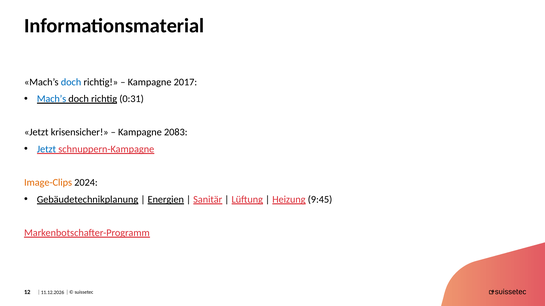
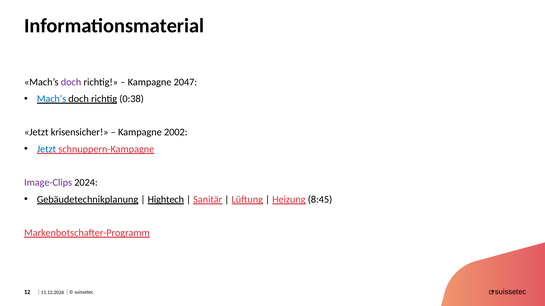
doch colour: blue -> purple (71, 82)
2017: 2017 -> 2047 (185, 82)
0:31: 0:31 -> 0:38 (132, 99)
2083: 2083 -> 2002 (176, 132)
Image-Clips colour: orange -> purple (48, 183)
Energien: Energien -> Hightech (166, 200)
9:45: 9:45 -> 8:45 (320, 200)
